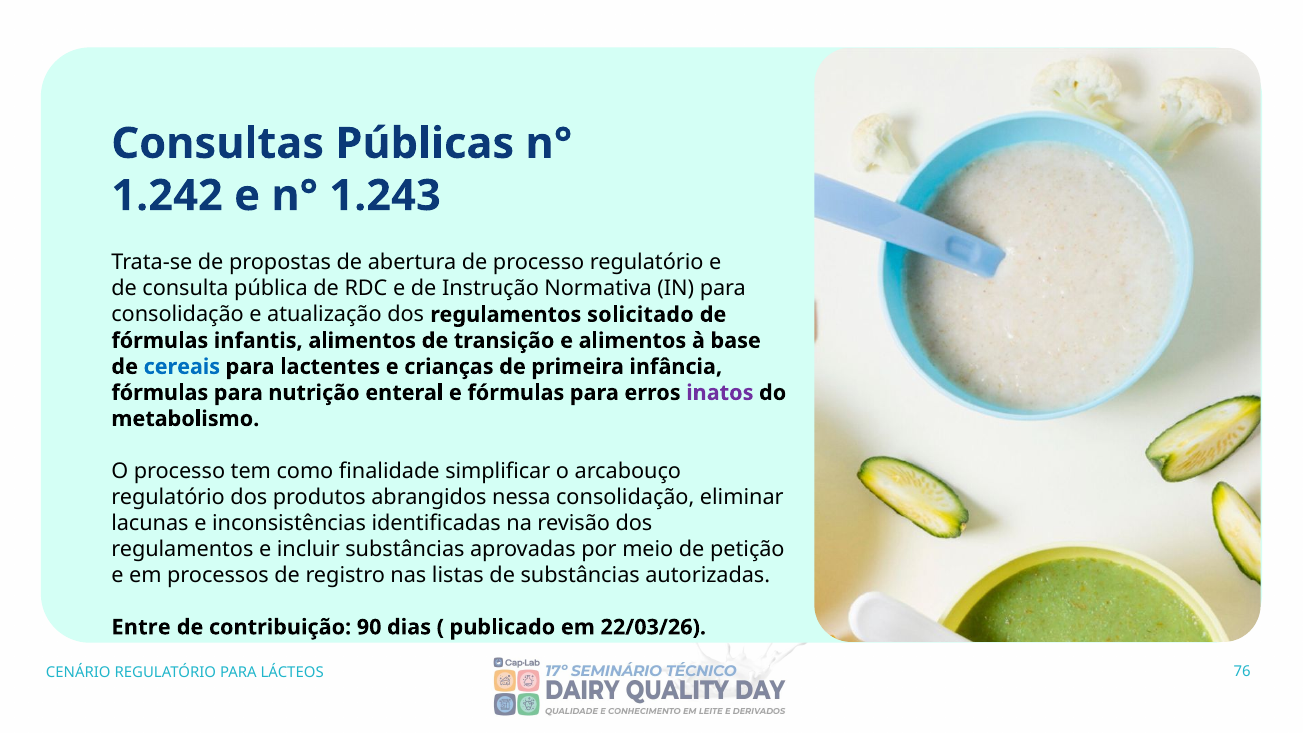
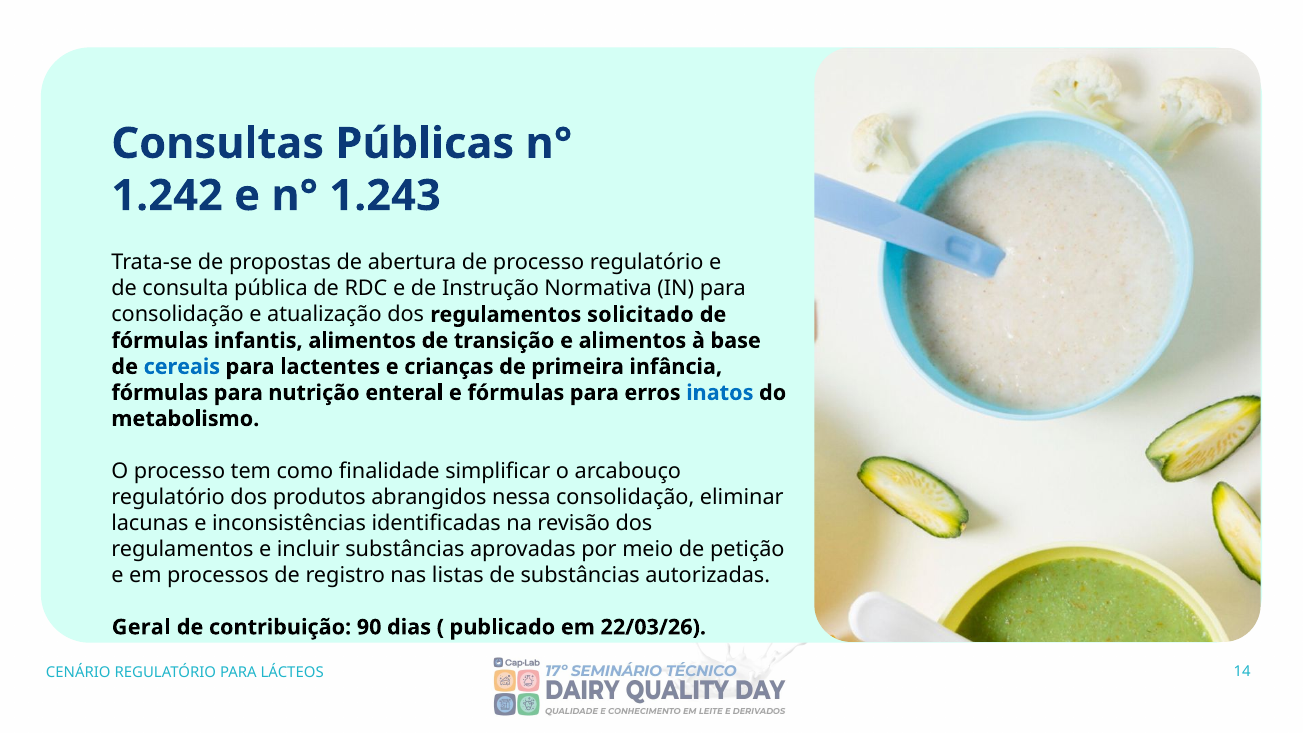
inatos colour: purple -> blue (720, 393)
Entre: Entre -> Geral (141, 627)
76: 76 -> 14 (1242, 671)
